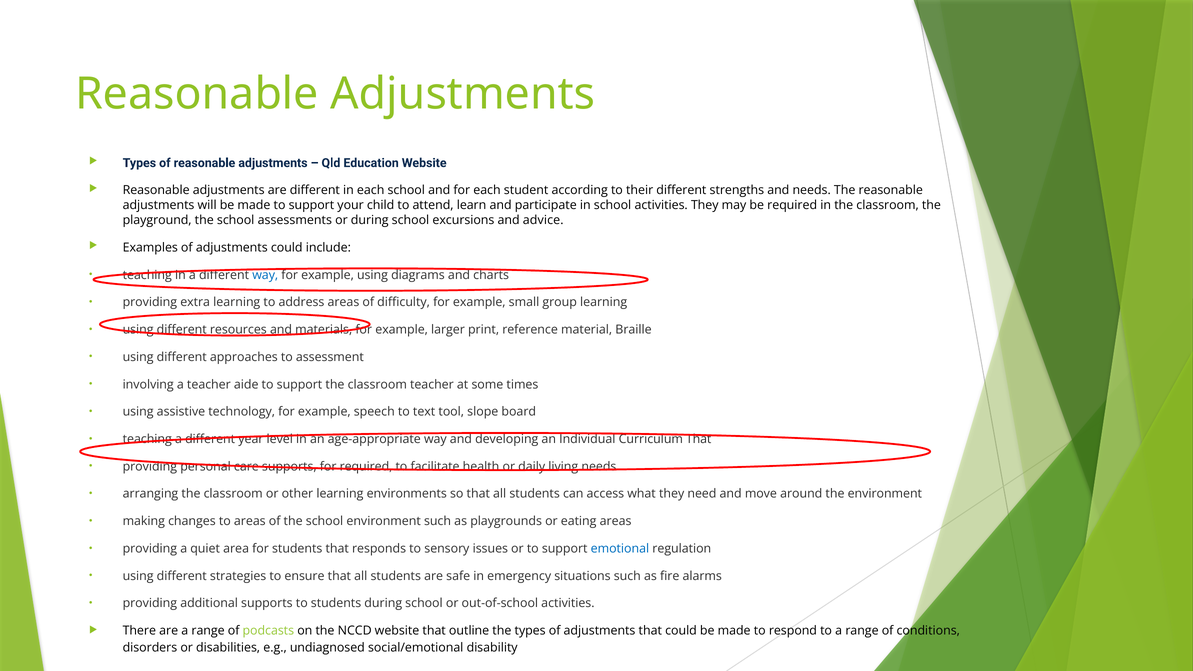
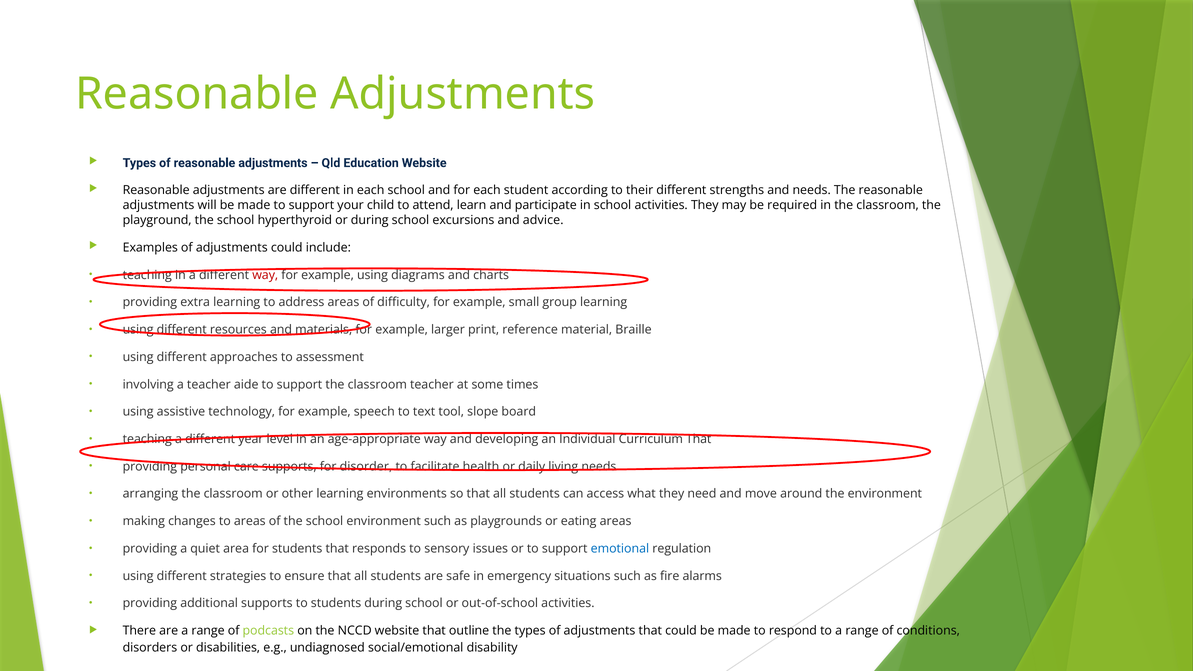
assessments: assessments -> hyperthyroid (295, 220)
way colour: blue -> red (265, 275)
for required: required -> disorder (366, 467)
